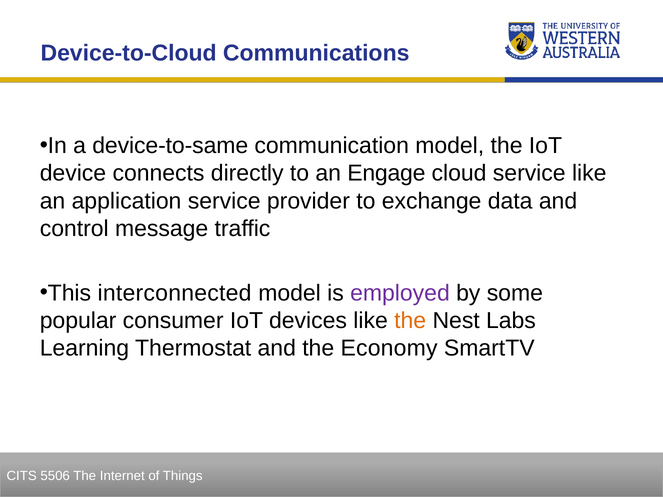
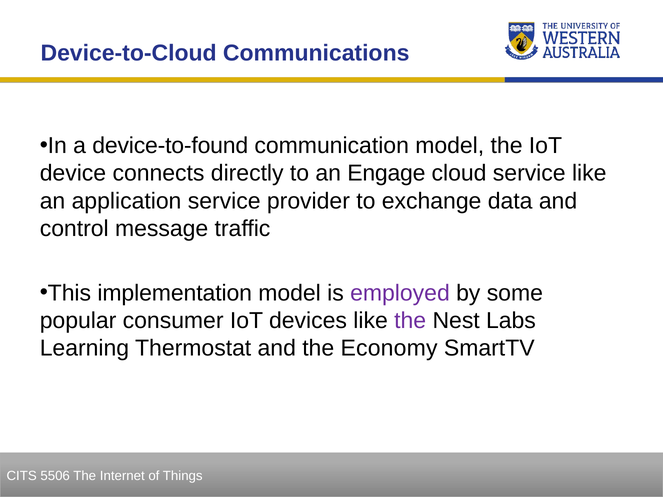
device-to-same: device-to-same -> device-to-found (170, 146)
interconnected: interconnected -> implementation (175, 293)
the colour: orange -> purple (410, 321)
